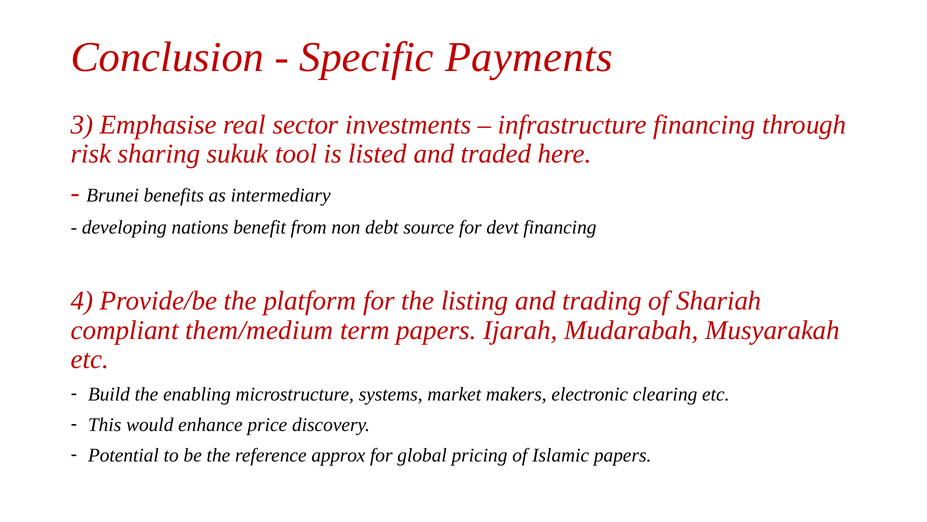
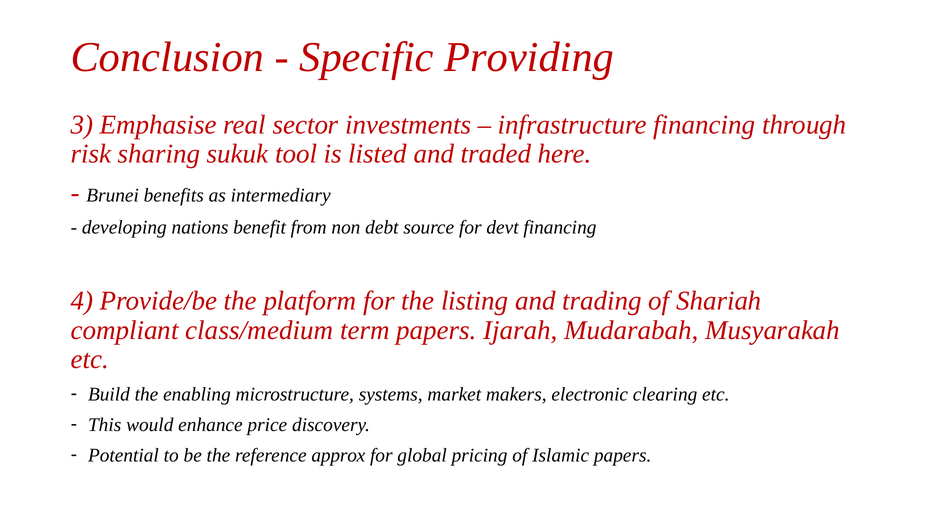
Payments: Payments -> Providing (529, 57)
them/medium: them/medium -> class/medium (259, 330)
